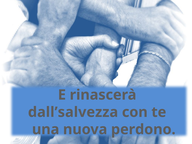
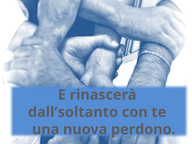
dall’salvezza: dall’salvezza -> dall’soltanto (73, 112)
